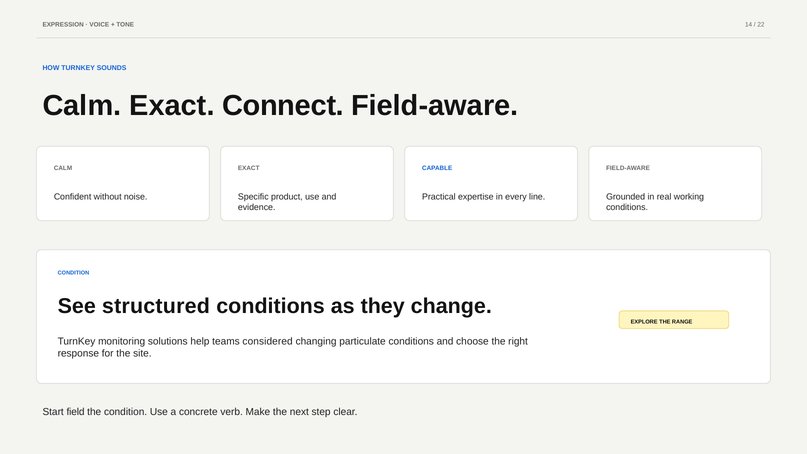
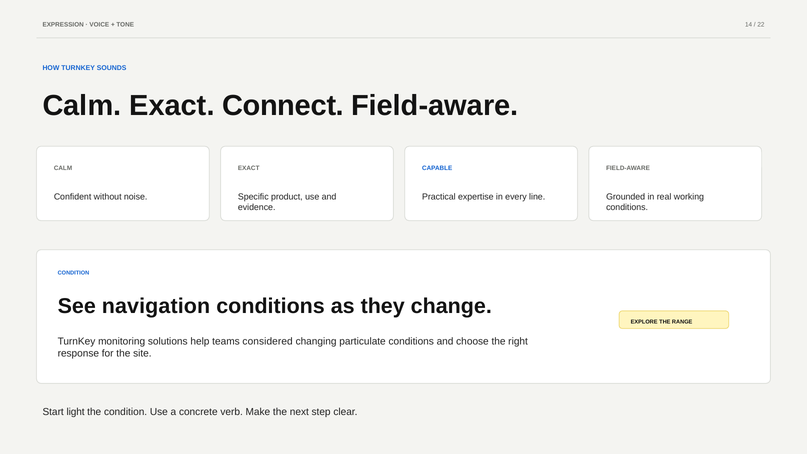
structured: structured -> navigation (156, 306)
field: field -> light (76, 412)
